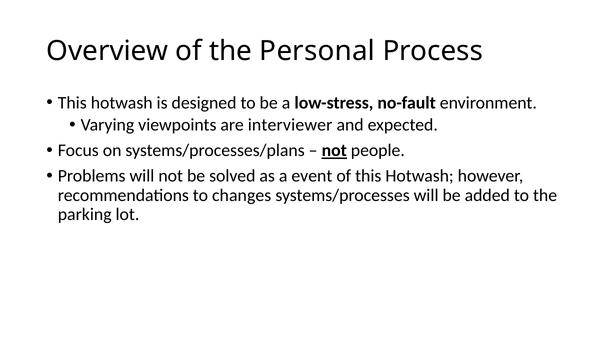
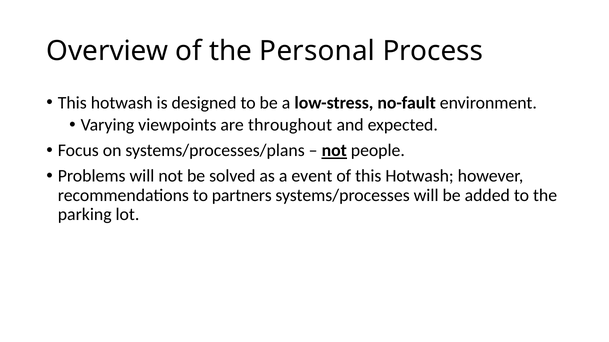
interviewer: interviewer -> throughout (290, 125)
changes: changes -> partners (242, 196)
